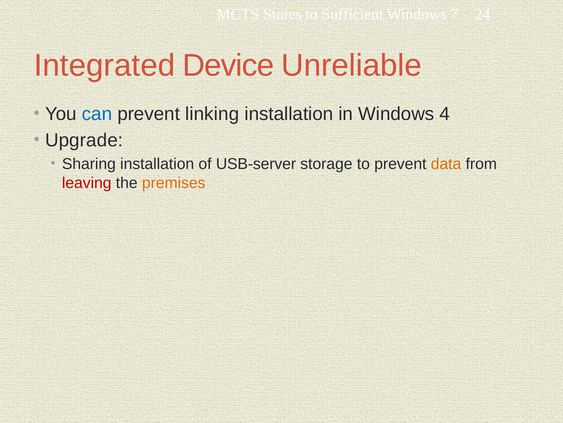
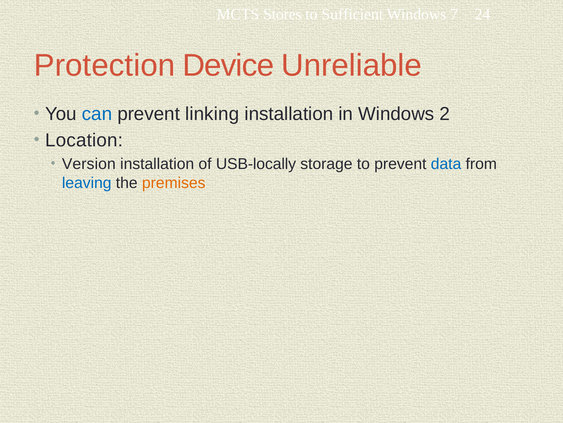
Integrated: Integrated -> Protection (105, 66)
4: 4 -> 2 (445, 114)
Upgrade: Upgrade -> Location (84, 140)
Sharing: Sharing -> Version (89, 164)
USB-server: USB-server -> USB-locally (256, 164)
data colour: orange -> blue (446, 164)
leaving colour: red -> blue (87, 183)
